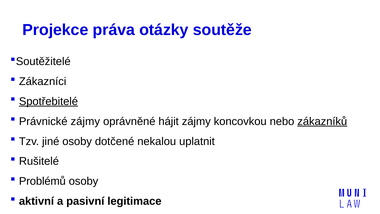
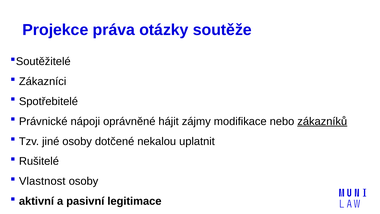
Spotřebitelé underline: present -> none (48, 101)
Právnické zájmy: zájmy -> nápoji (85, 121)
koncovkou: koncovkou -> modifikace (240, 121)
Problémů: Problémů -> Vlastnost (42, 181)
